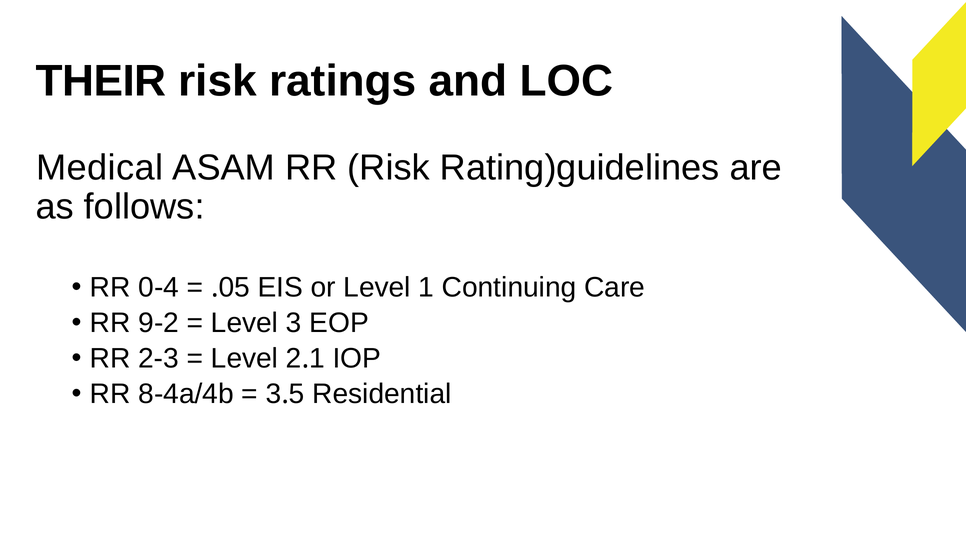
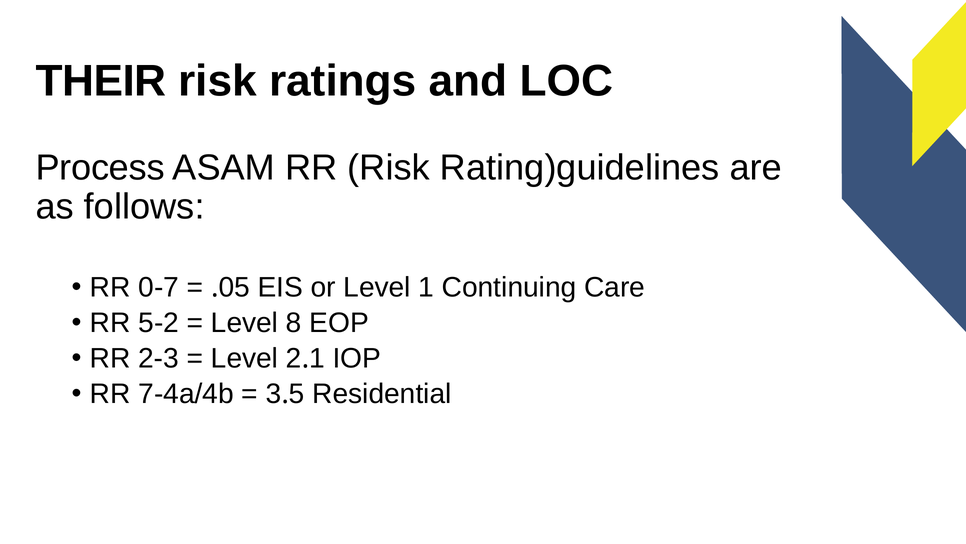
Medical: Medical -> Process (100, 168)
0-4: 0-4 -> 0-7 (159, 287)
9-2: 9-2 -> 5-2 (159, 323)
Level 3: 3 -> 8 (294, 323)
8-4a/4b: 8-4a/4b -> 7-4a/4b (186, 393)
